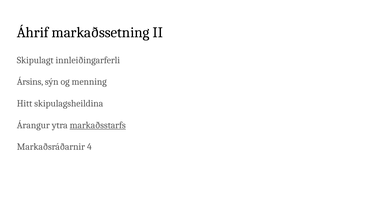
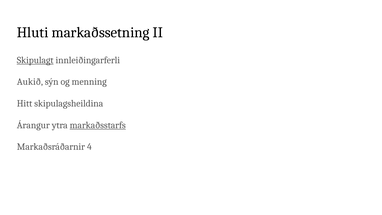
Áhrif: Áhrif -> Hluti (33, 32)
Skipulagt underline: none -> present (35, 60)
Ársins: Ársins -> Aukið (30, 82)
